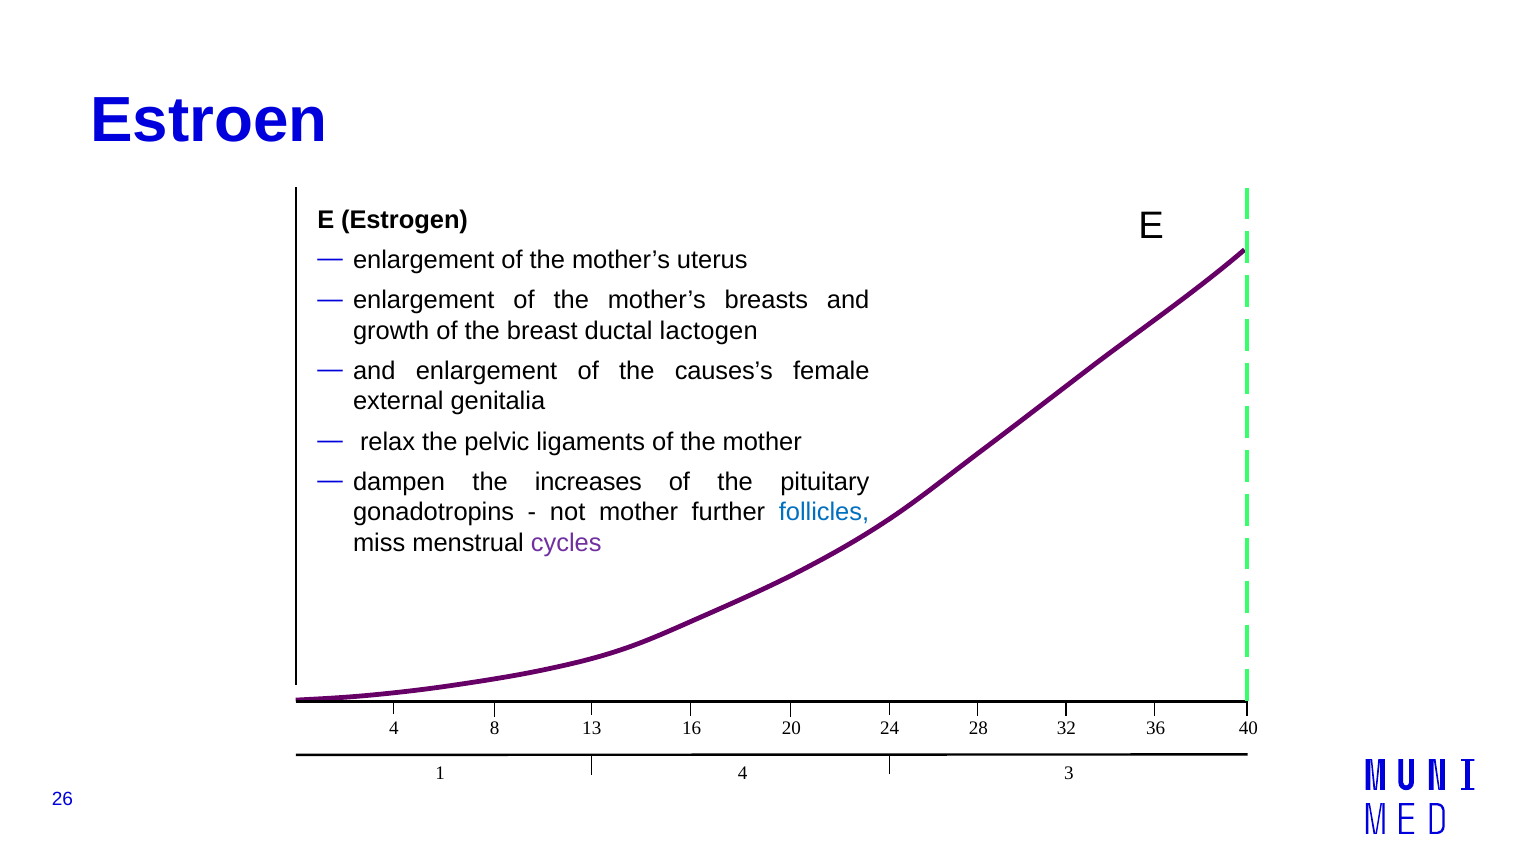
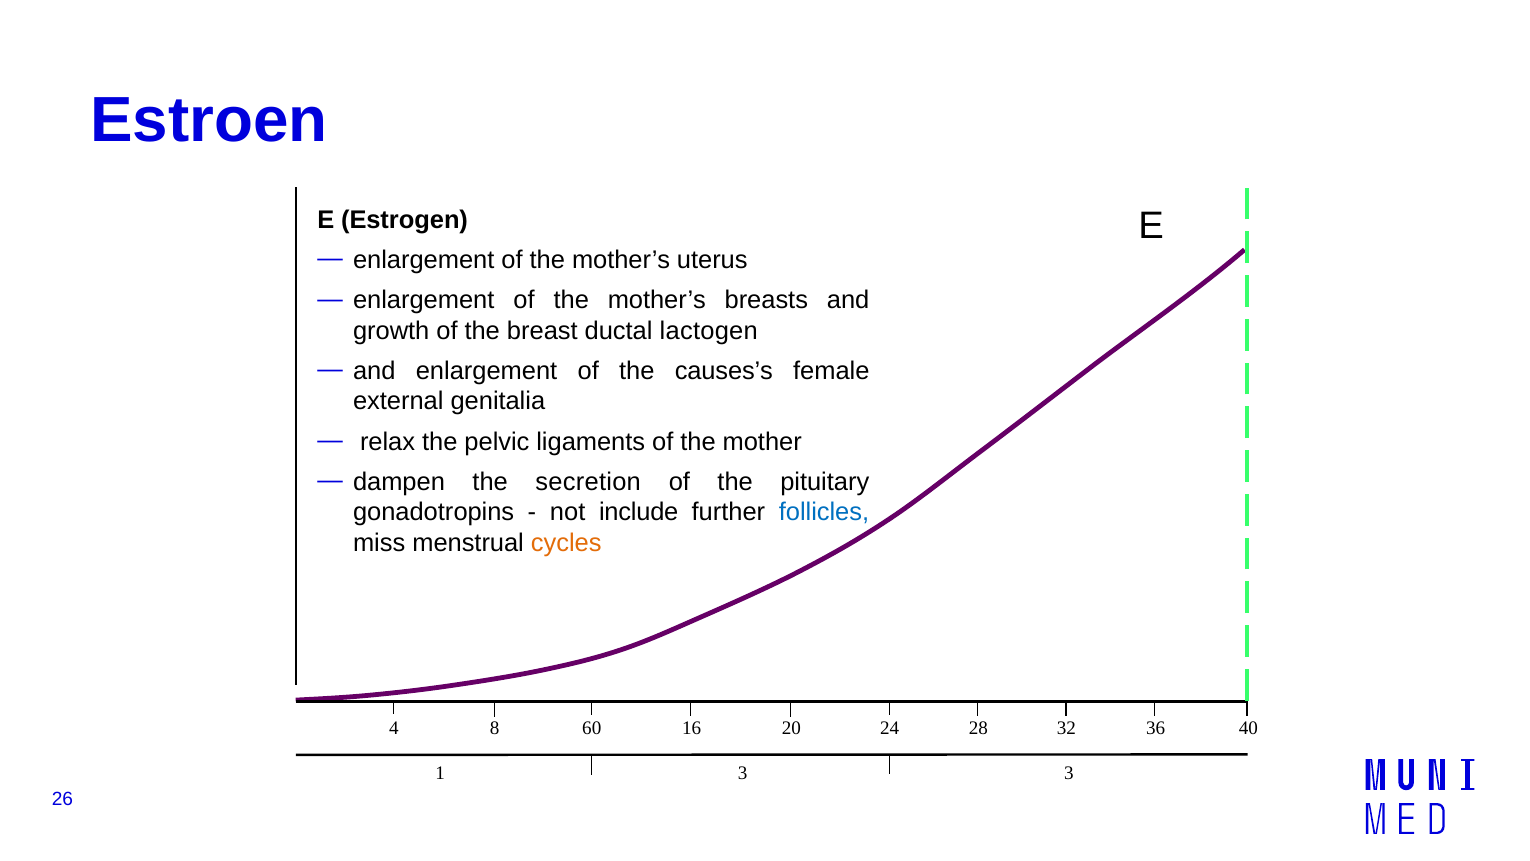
increases: increases -> secretion (588, 482)
not mother: mother -> include (639, 512)
cycles colour: purple -> orange (566, 543)
13: 13 -> 60 (592, 728)
1 4: 4 -> 3 (743, 773)
